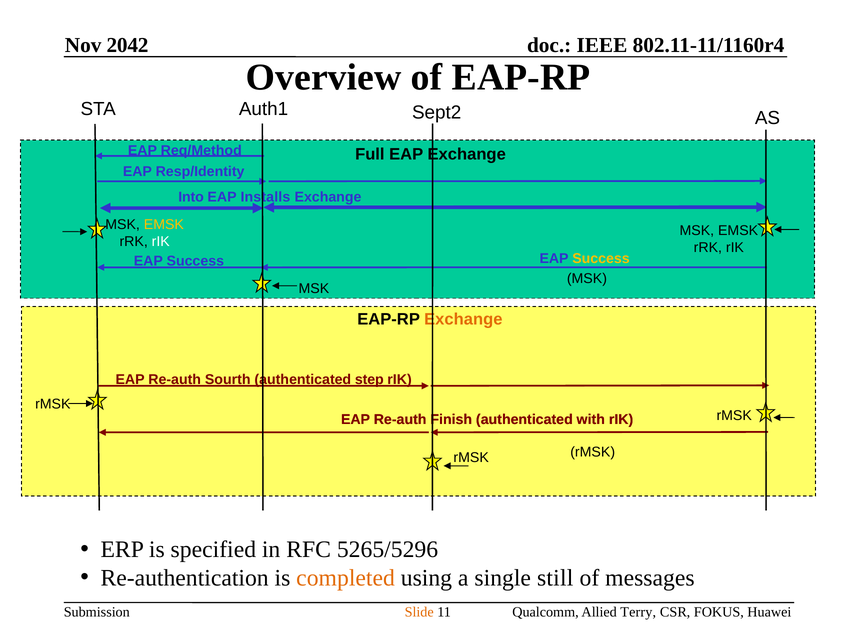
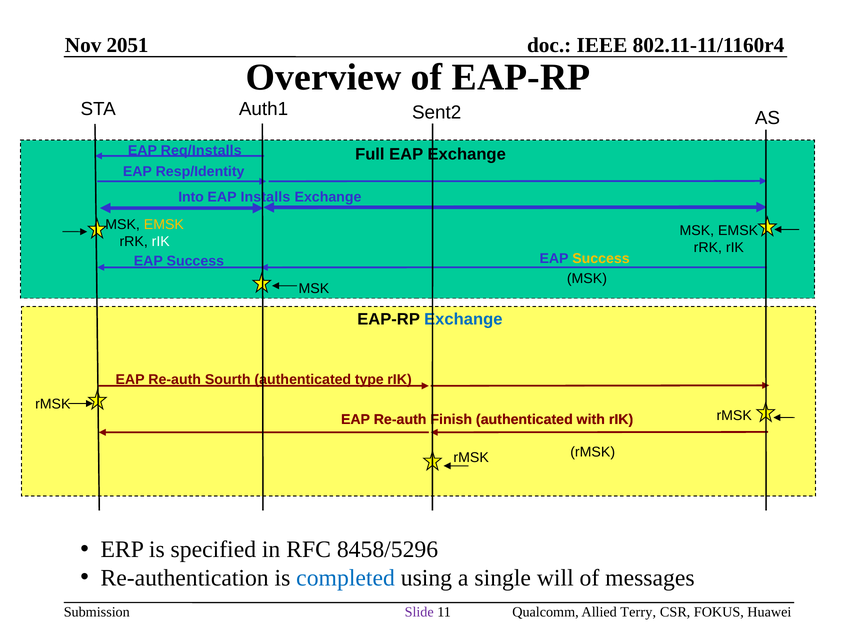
2042: 2042 -> 2051 (127, 45)
Sept2: Sept2 -> Sent2 (437, 113)
Req/Method: Req/Method -> Req/Installs (201, 151)
Exchange colour: orange -> blue (463, 320)
step: step -> type (369, 379)
5265/5296: 5265/5296 -> 8458/5296 (388, 550)
completed colour: orange -> blue (346, 578)
still: still -> will (555, 578)
Slide colour: orange -> purple (419, 612)
